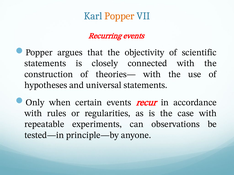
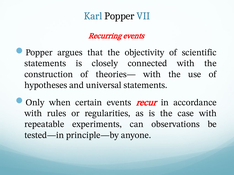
Popper colour: orange -> black (119, 16)
